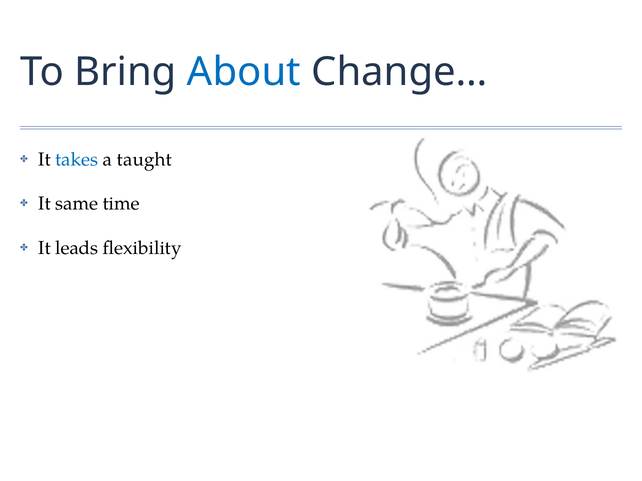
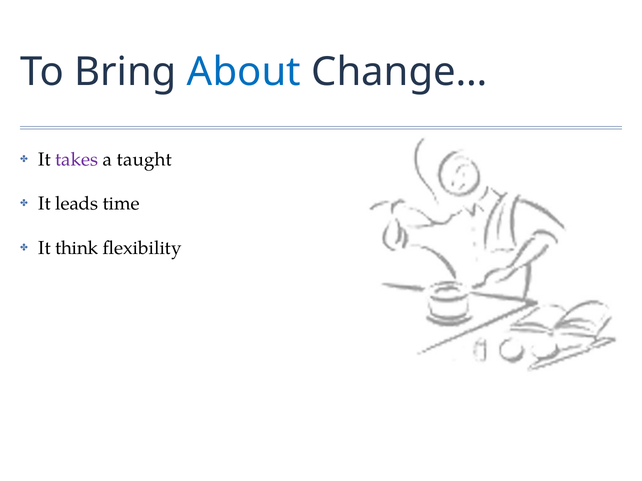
takes colour: blue -> purple (77, 160)
same: same -> leads (77, 204)
leads: leads -> think (77, 248)
